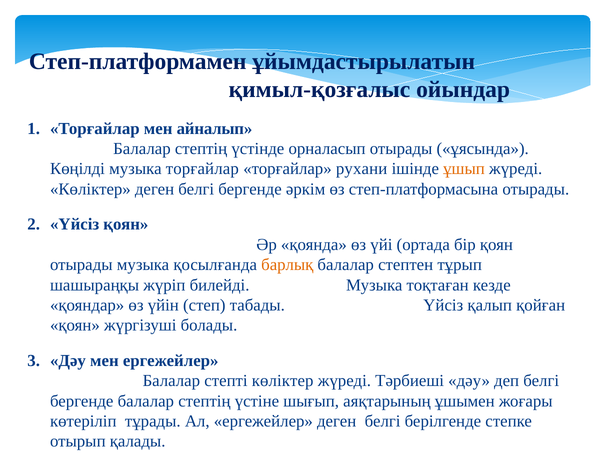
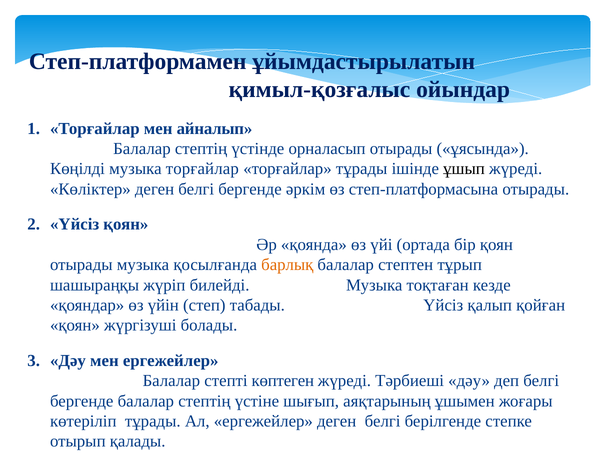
торғайлар рухани: рухани -> тұрады (362, 169)
ұшып colour: orange -> black (464, 169)
степті көліктер: көліктер -> көптеген (283, 381)
